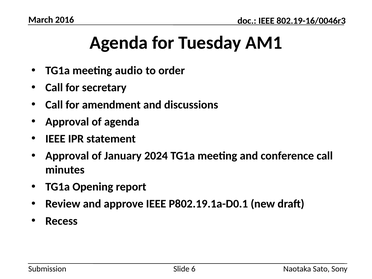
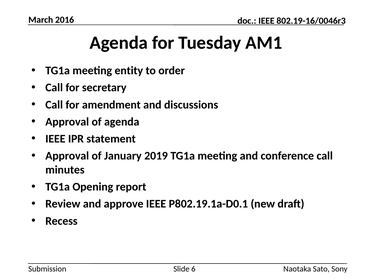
audio: audio -> entity (129, 71)
2024: 2024 -> 2019 (156, 156)
